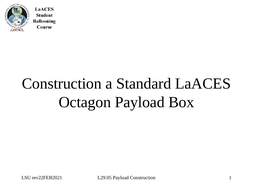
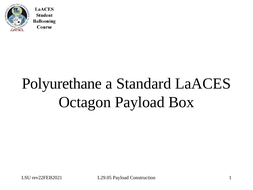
Construction: Construction -> Polyurethane (62, 84)
